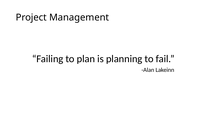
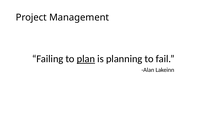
plan underline: none -> present (86, 59)
